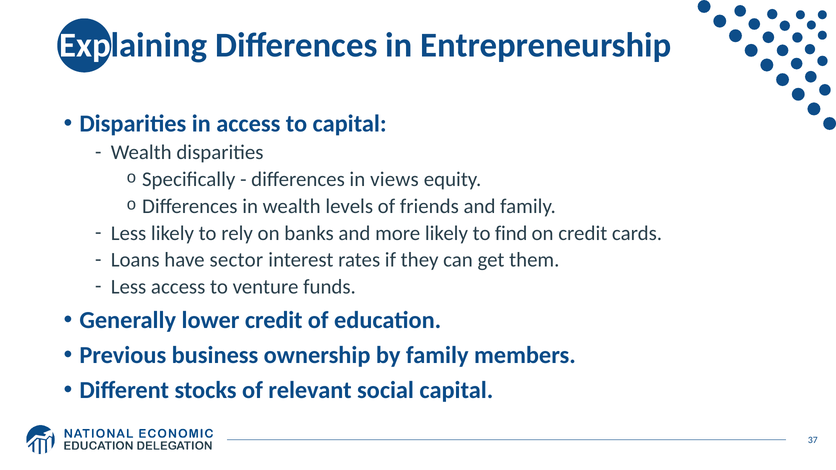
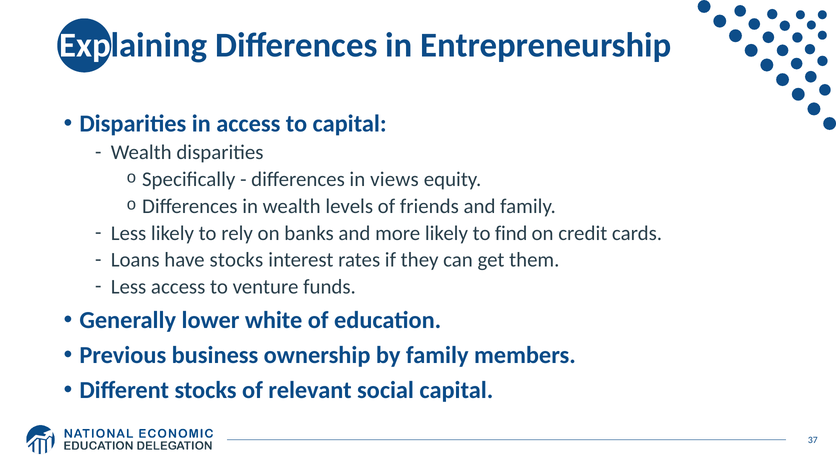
have sector: sector -> stocks (236, 260)
lower credit: credit -> white (274, 320)
